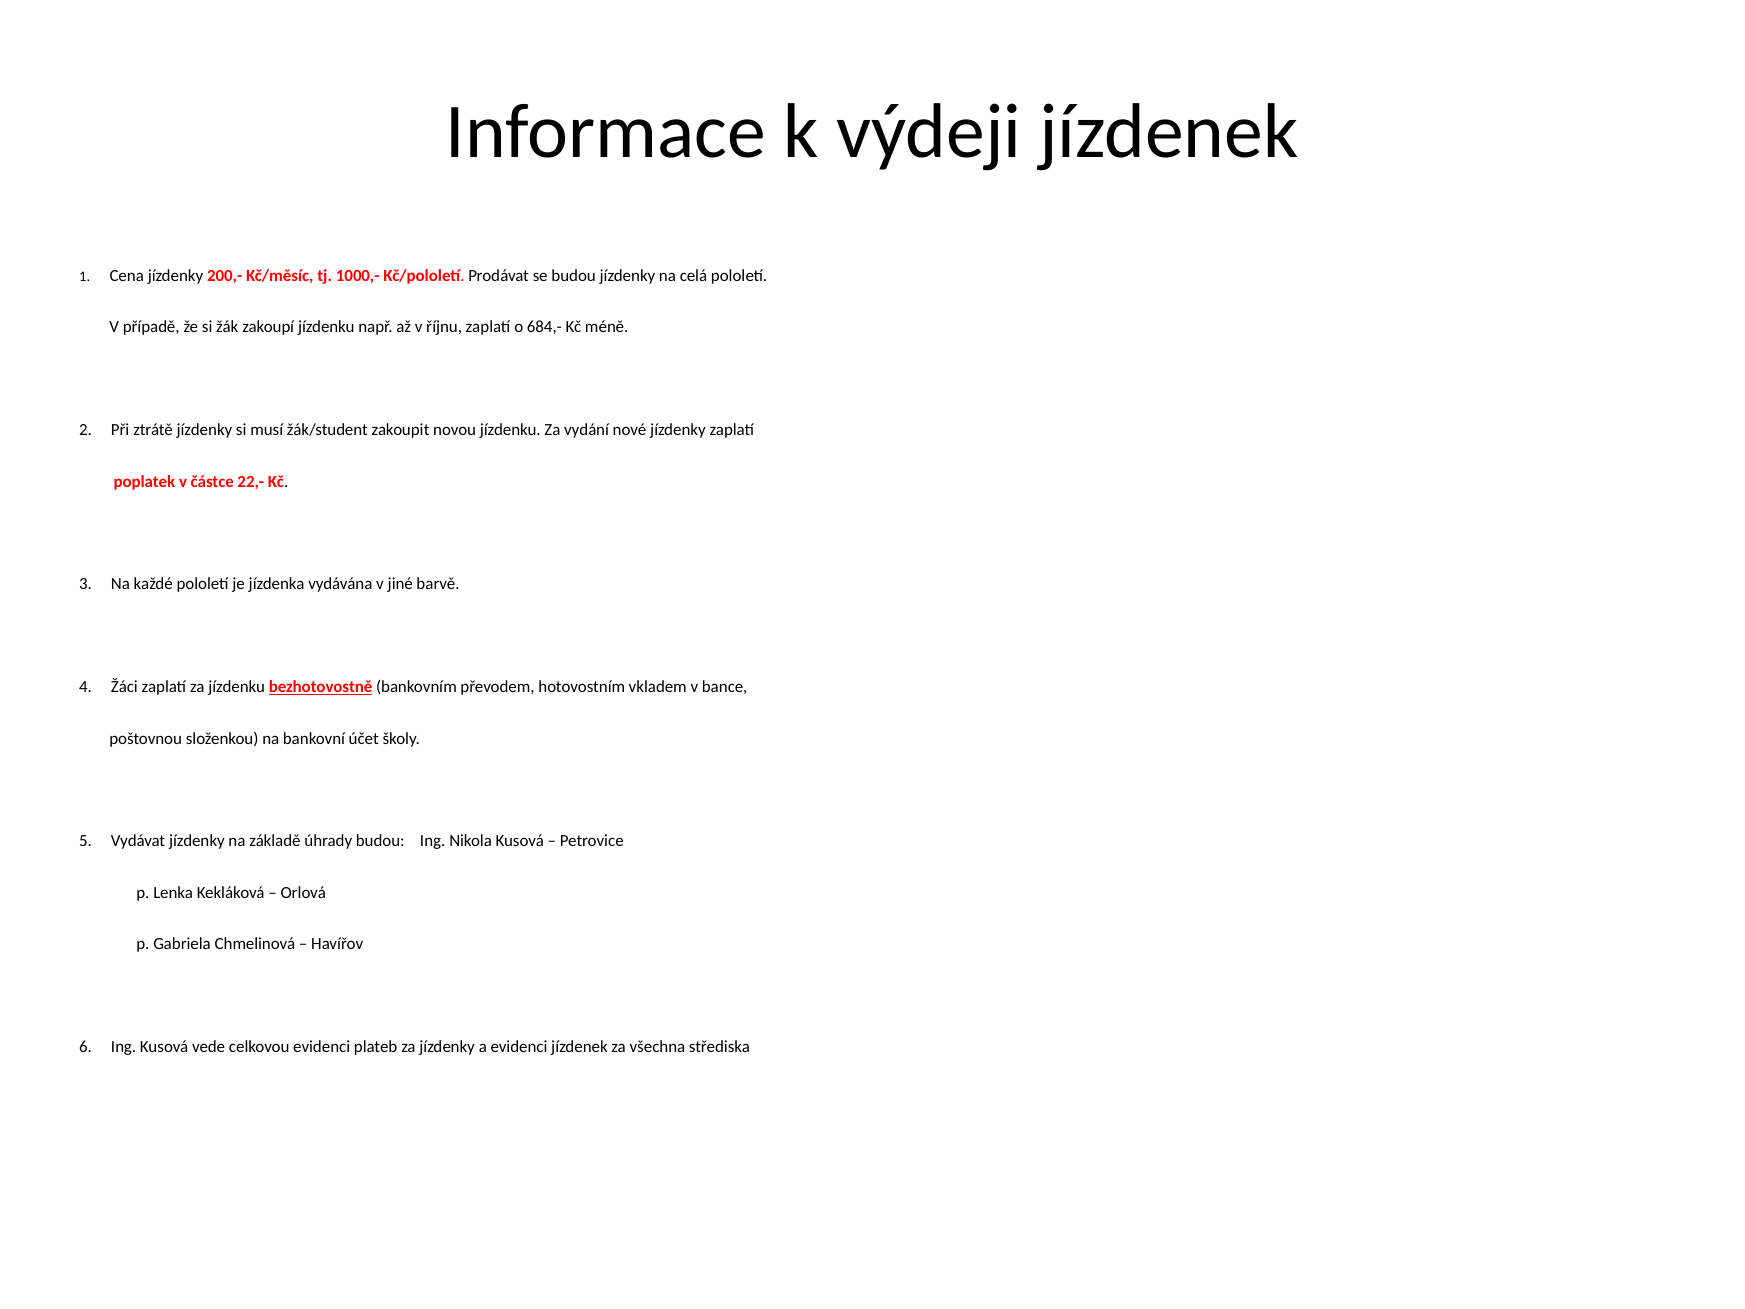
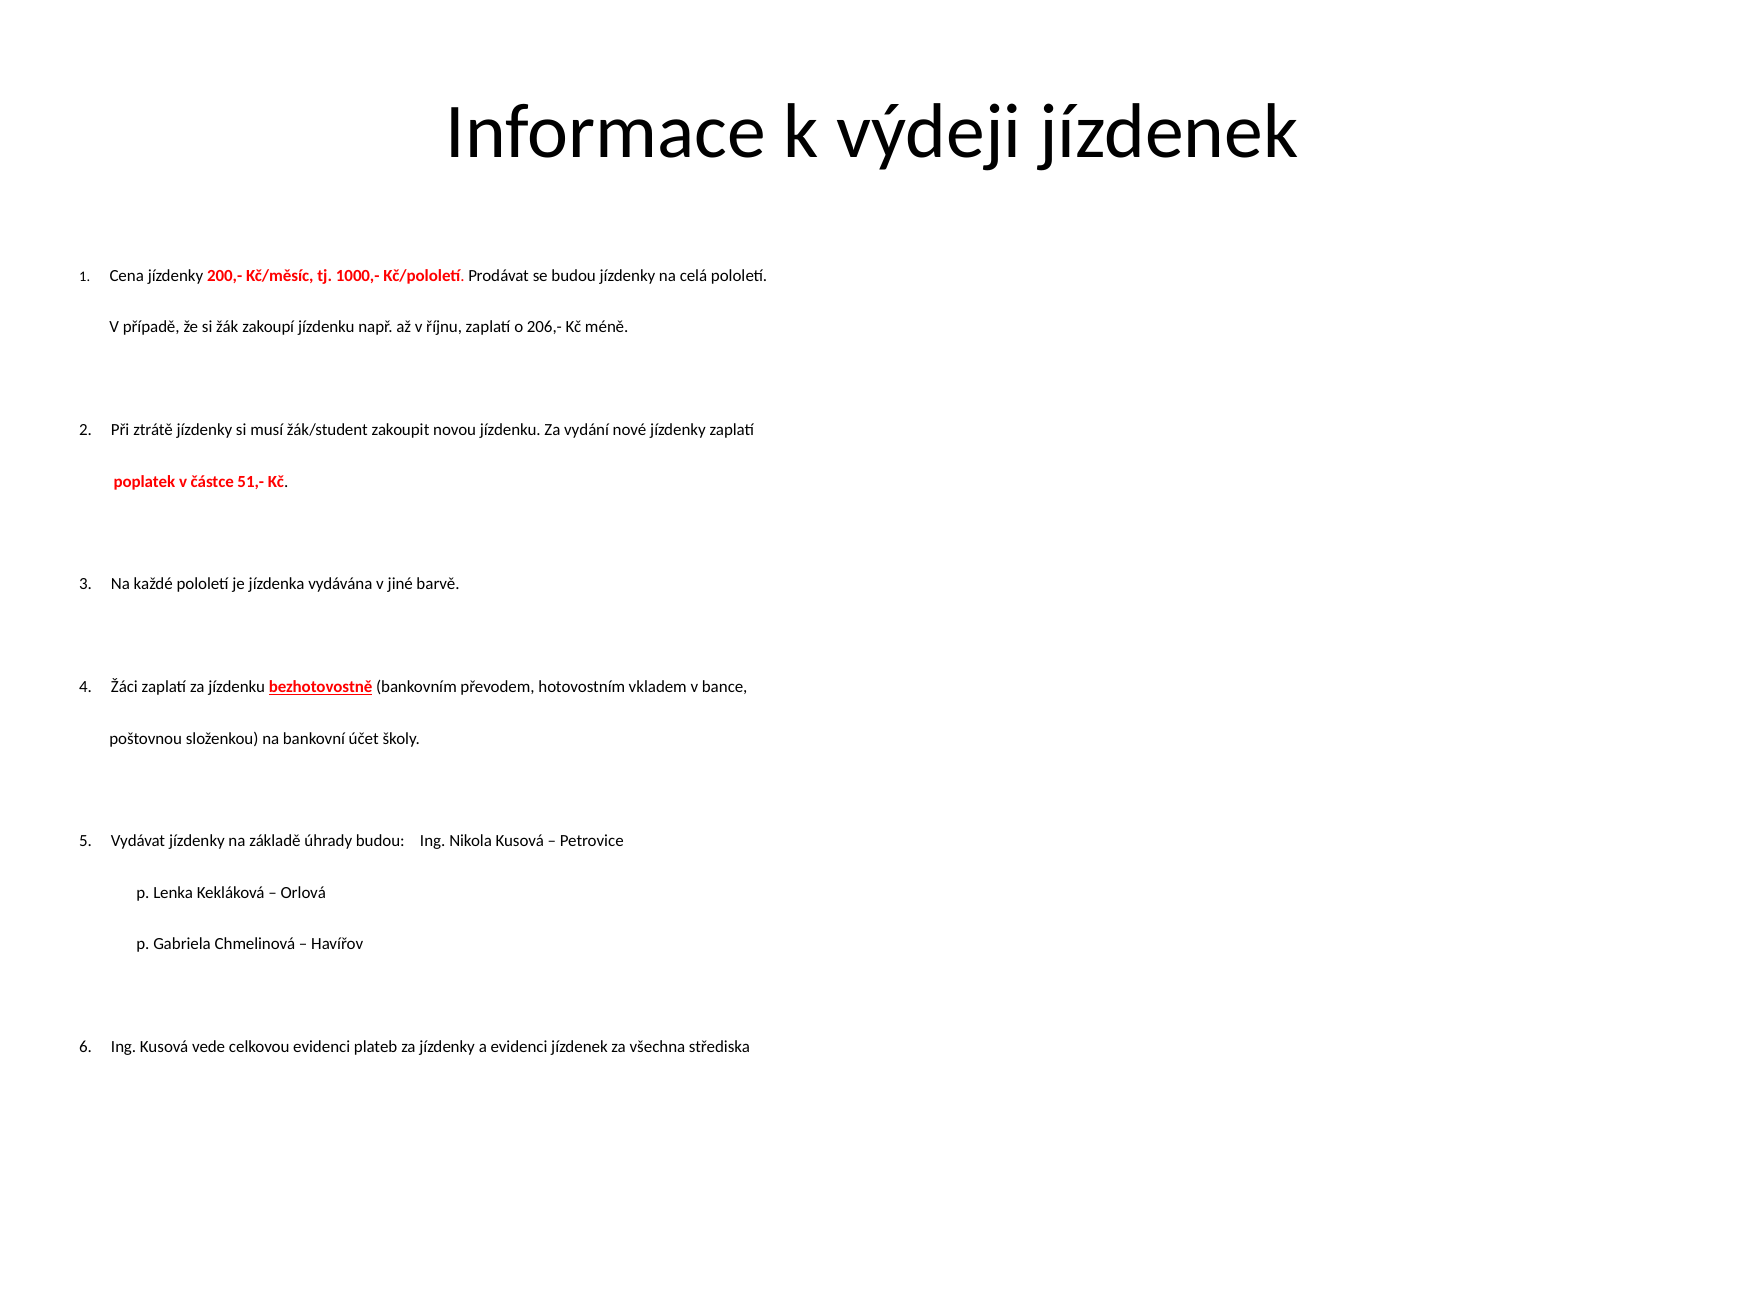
684,-: 684,- -> 206,- (544, 327)
22,-: 22,- -> 51,- (251, 481)
